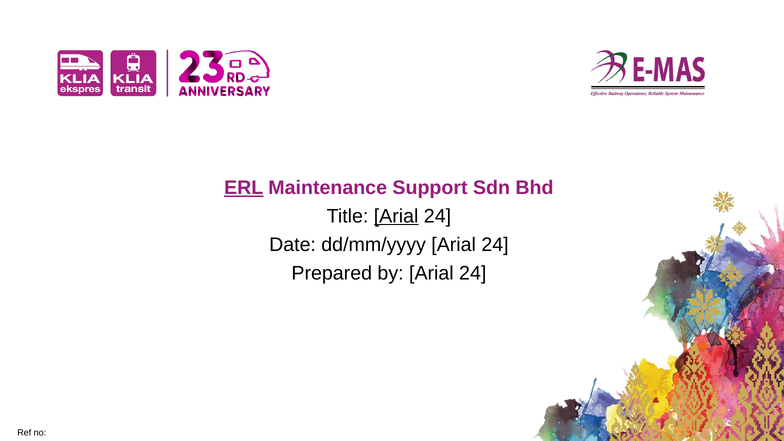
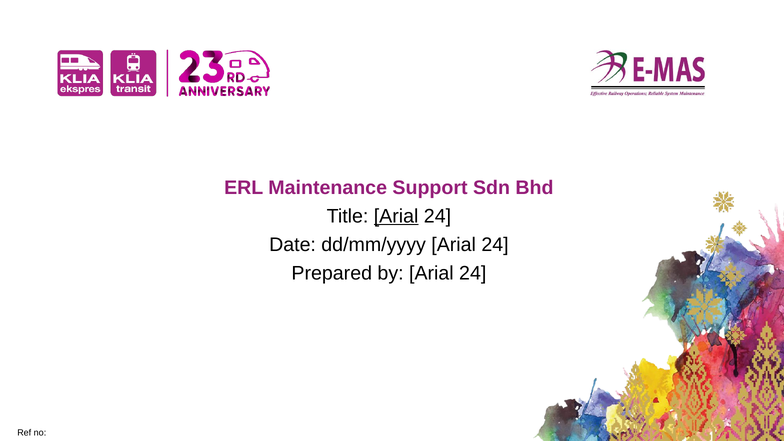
ERL underline: present -> none (244, 188)
